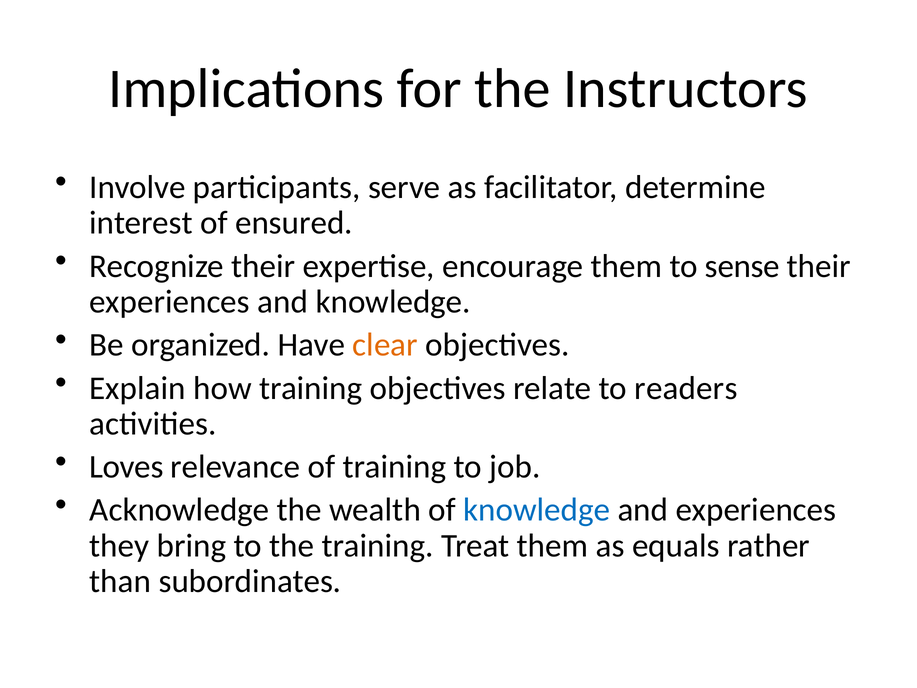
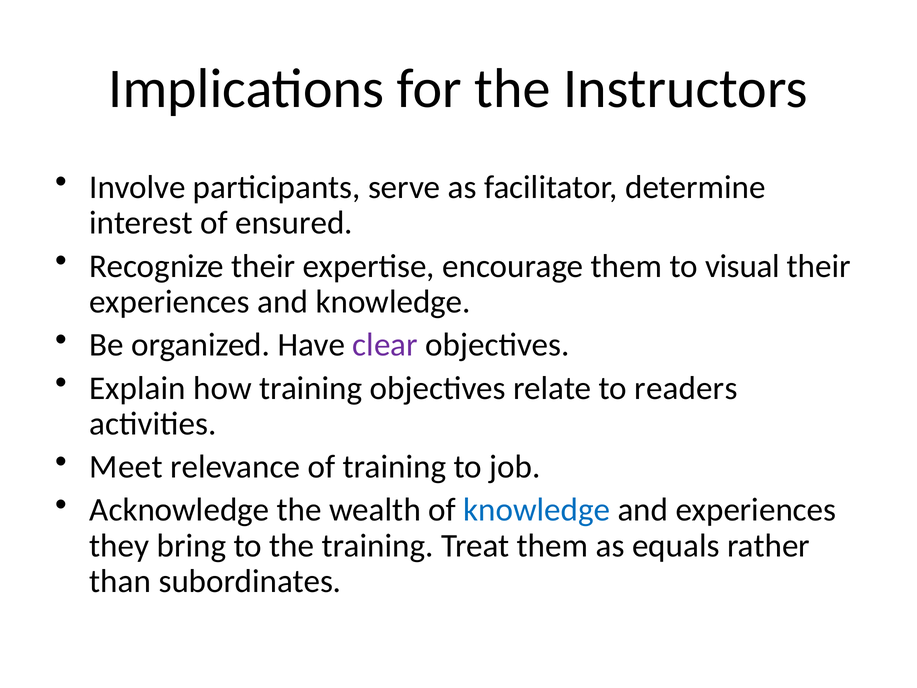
sense: sense -> visual (742, 266)
clear colour: orange -> purple (385, 345)
Loves: Loves -> Meet (126, 467)
